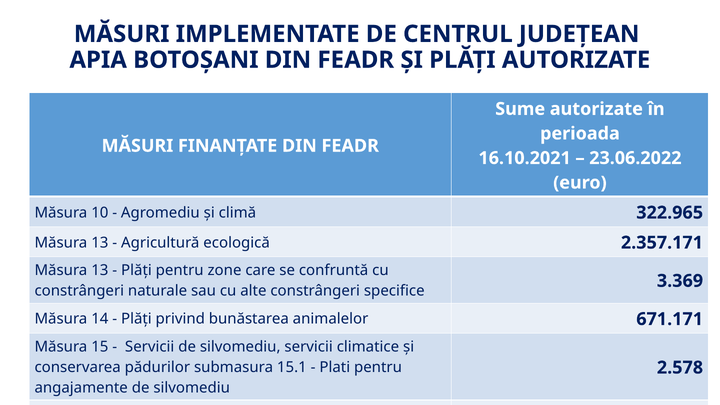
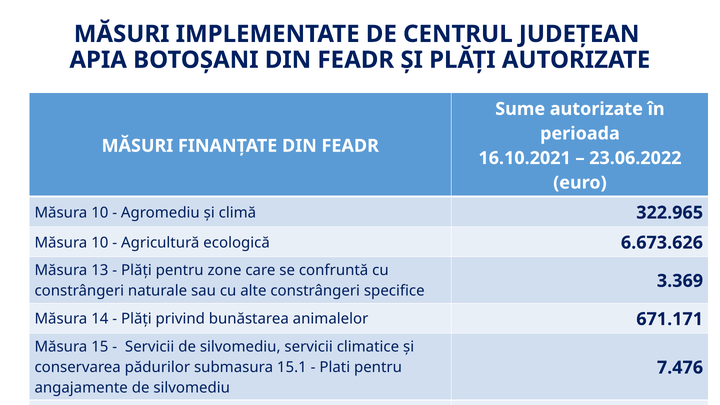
13: 13 -> 10 (100, 243)
2.357.171: 2.357.171 -> 6.673.626 (662, 243)
2.578: 2.578 -> 7.476 (680, 368)
